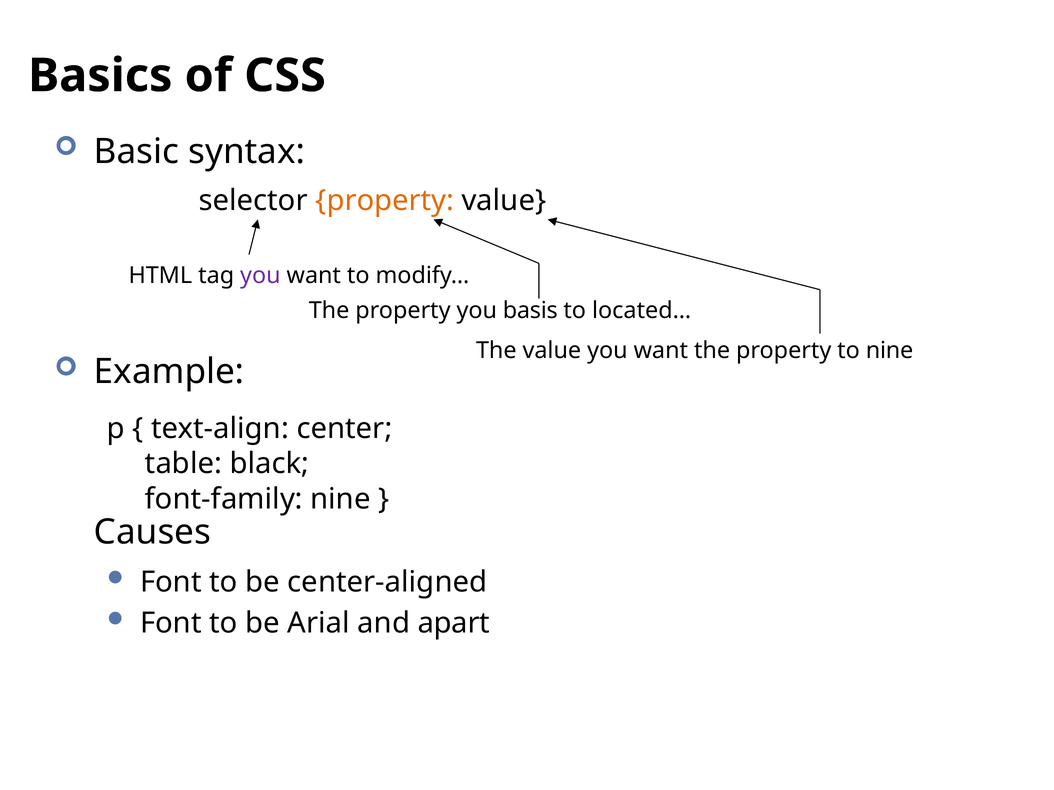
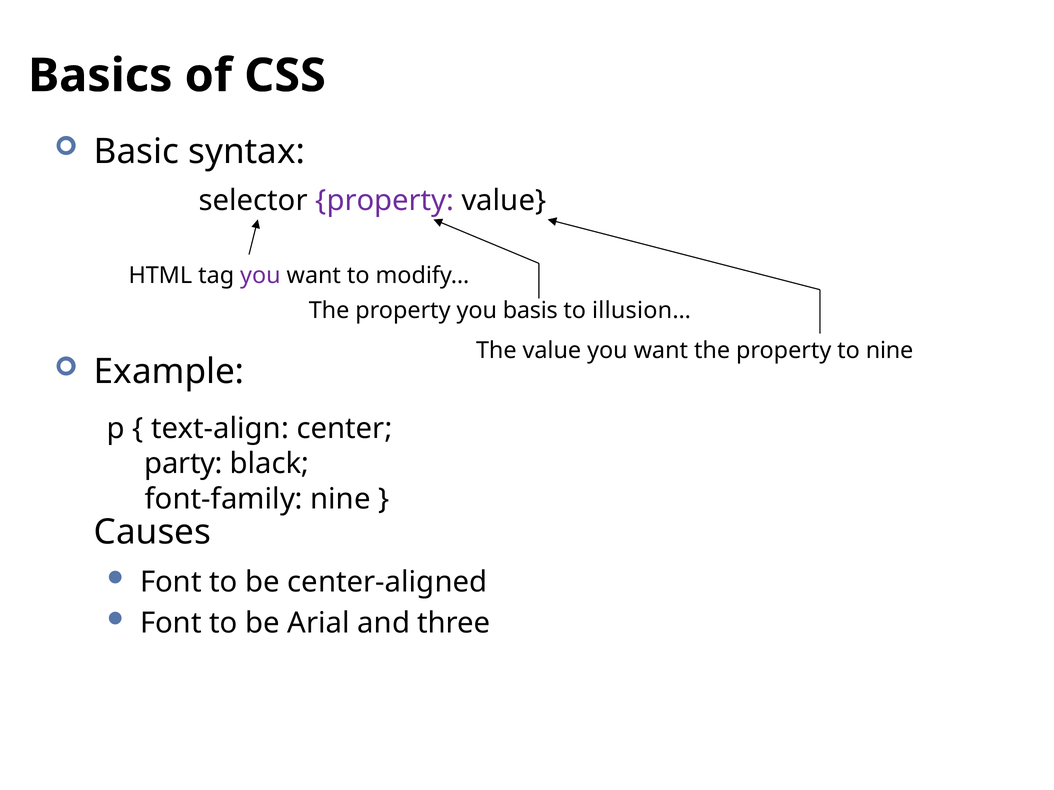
property colour: orange -> purple (385, 200)
located…: located… -> illusion… (642, 311)
table: table -> party (184, 464)
apart: apart -> three (454, 624)
